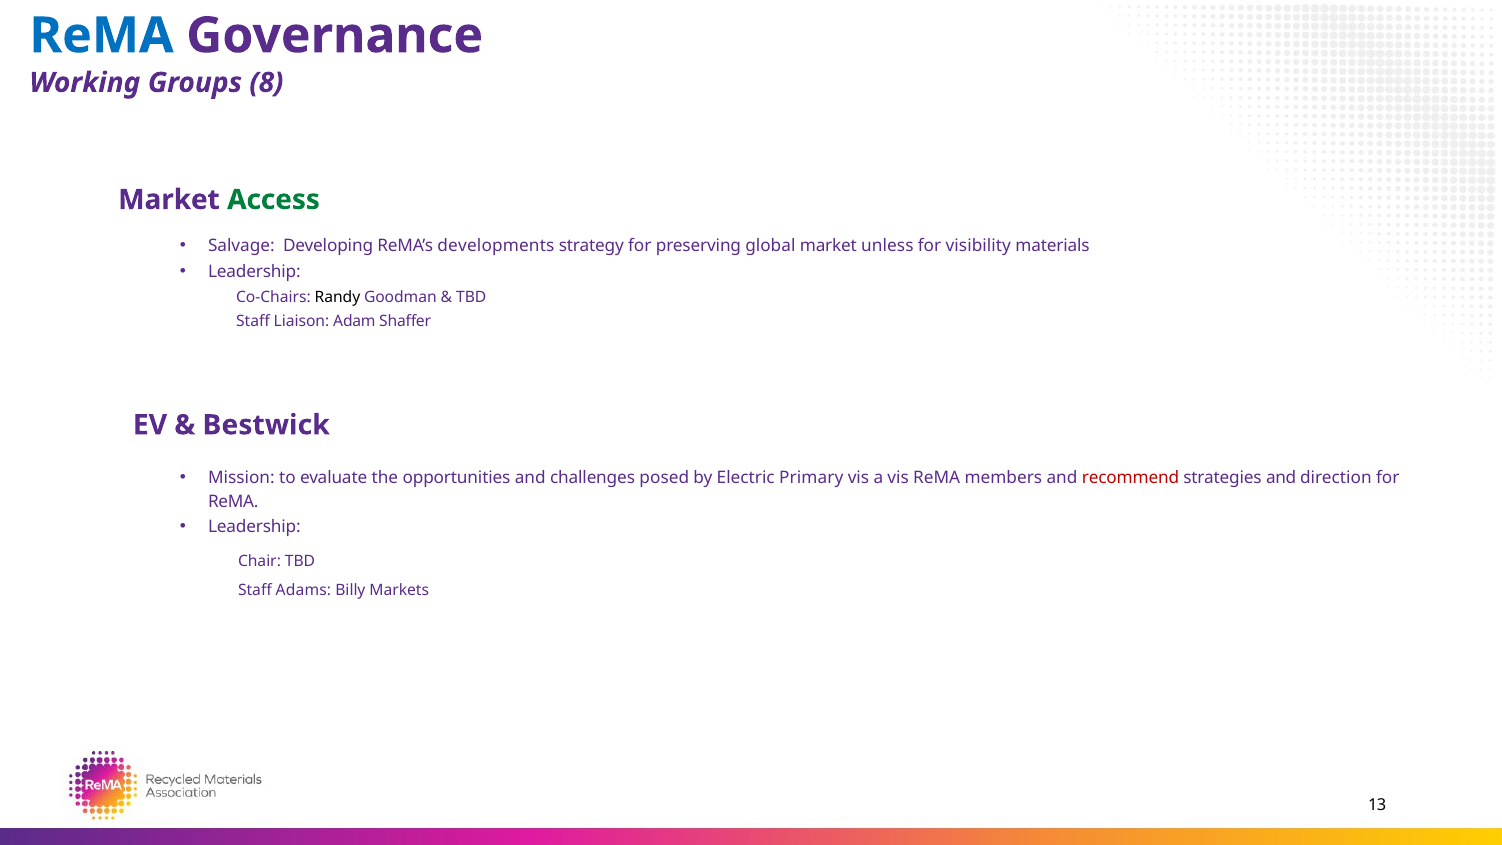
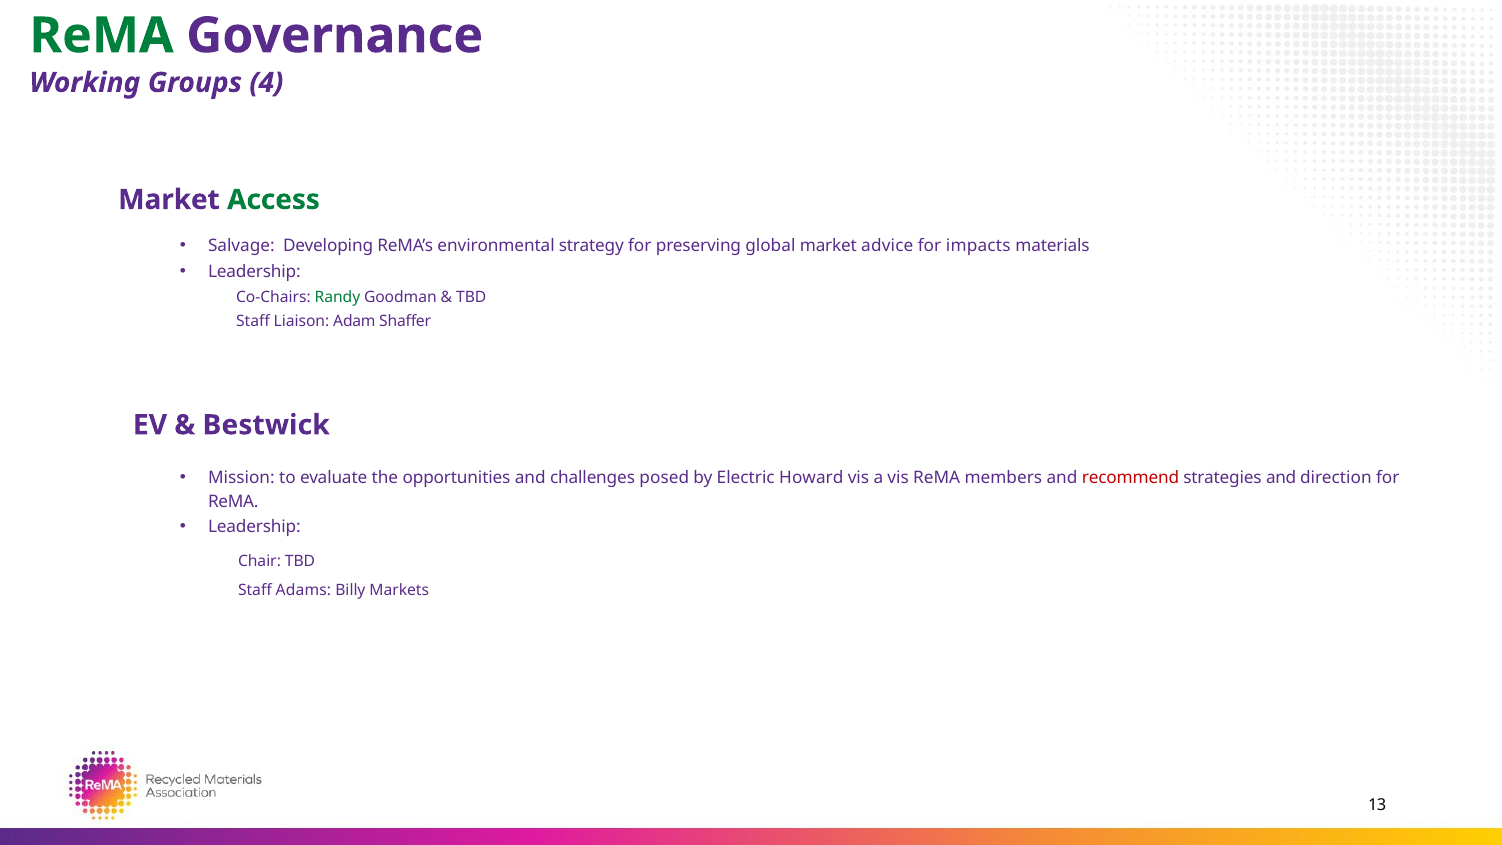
ReMA colour: blue -> green (101, 36)
8: 8 -> 4 (266, 83)
developments: developments -> environmental (496, 246)
unless: unless -> advice (887, 246)
visibility: visibility -> impacts (978, 246)
Randy colour: black -> green (337, 297)
Primary: Primary -> Howard (811, 478)
